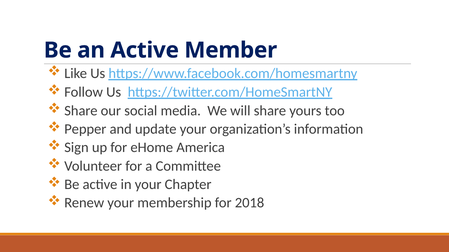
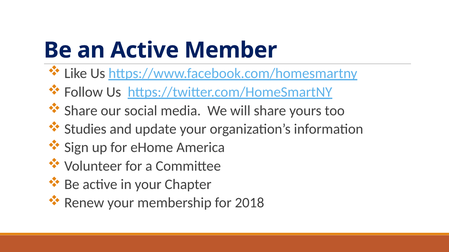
Pepper: Pepper -> Studies (85, 129)
